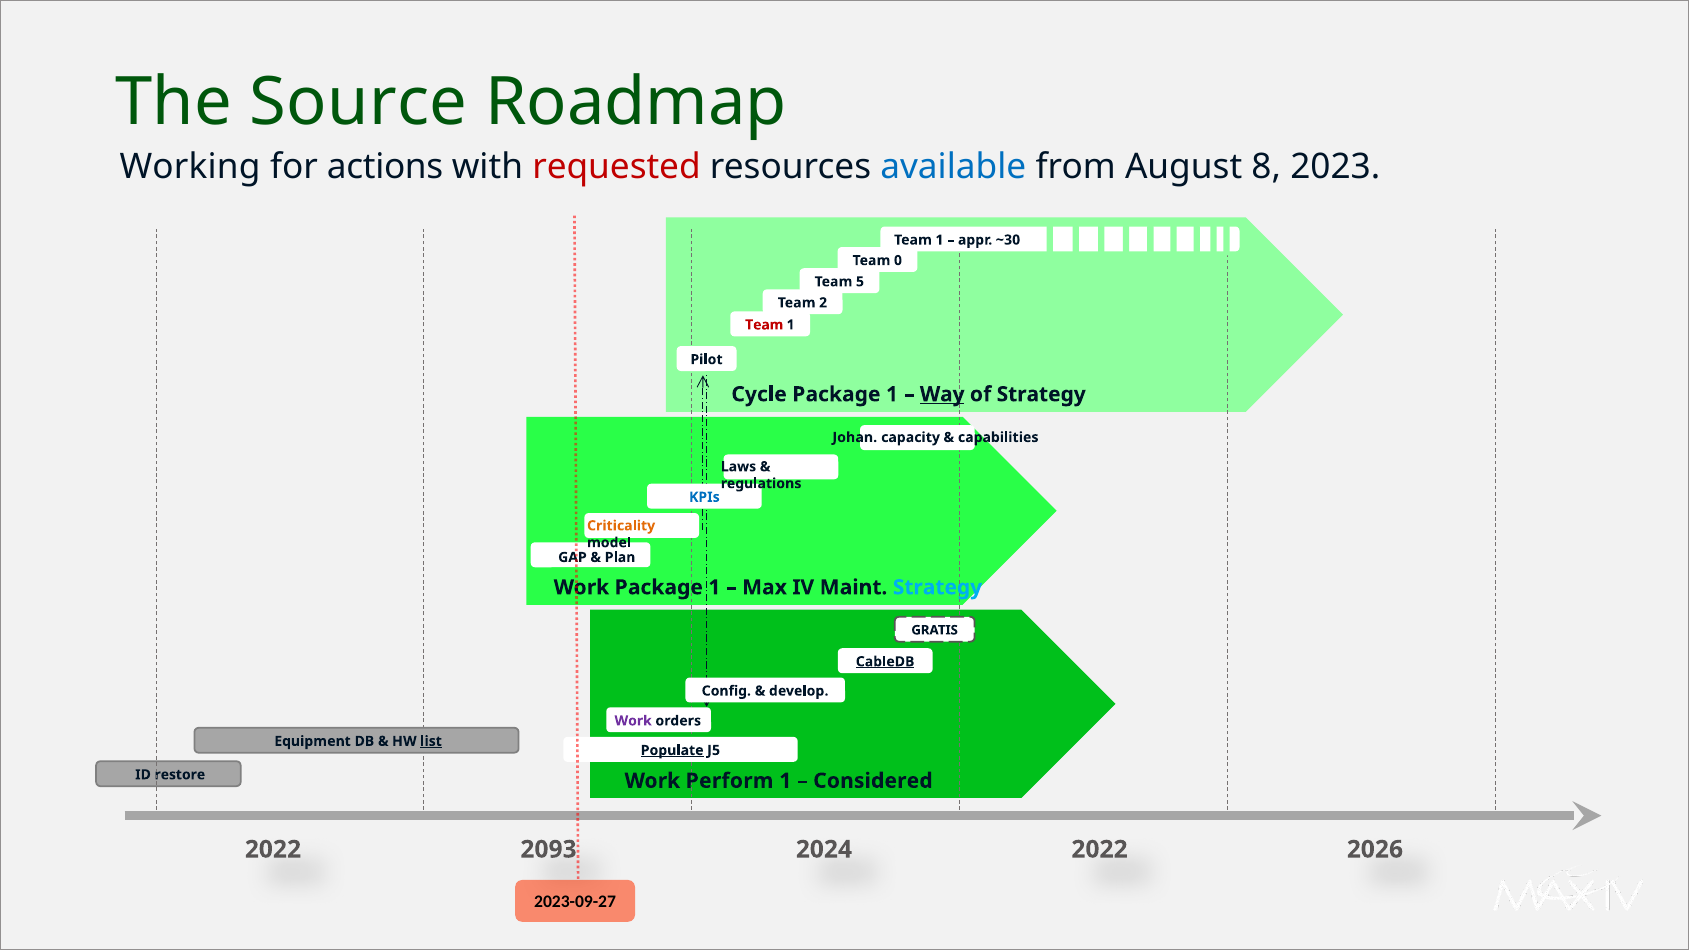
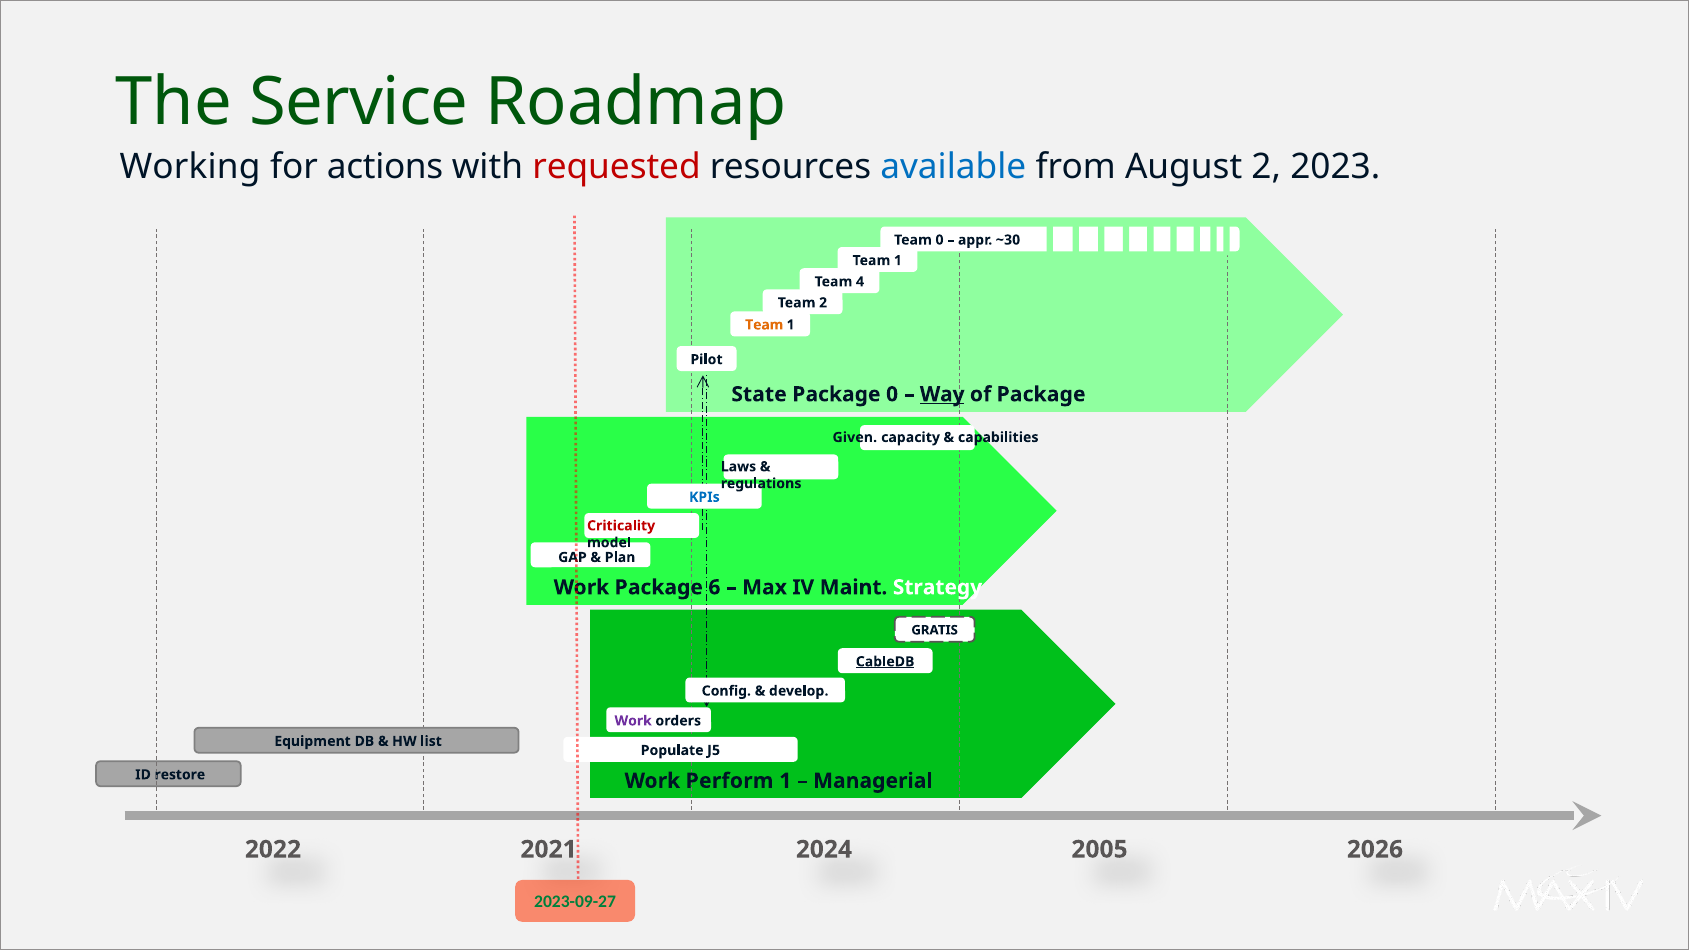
Source: Source -> Service (359, 102)
August 8: 8 -> 2 (1266, 167)
1: 1 -> 0 (940, 240)
0: 0 -> 1 (898, 260)
5: 5 -> 4 (860, 282)
Team colour: red -> orange (764, 325)
Cycle: Cycle -> State (759, 394)
1: 1 -> 0 (892, 394)
of Strategy: Strategy -> Package (1041, 394)
Johan: Johan -> Given (855, 437)
Criticality colour: orange -> red (621, 526)
1: 1 -> 6 (714, 587)
Strategy colour: light blue -> white (937, 587)
list underline: present -> none (431, 741)
Populate underline: present -> none (672, 750)
Considered: Considered -> Managerial (873, 781)
2093: 2093 -> 2021 (549, 849)
2024 2022: 2022 -> 2005 (1099, 849)
2023-09-27 colour: black -> green (575, 902)
